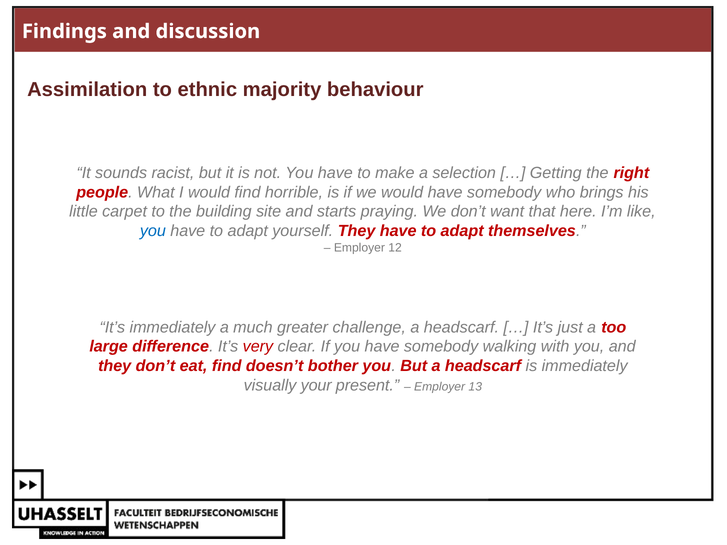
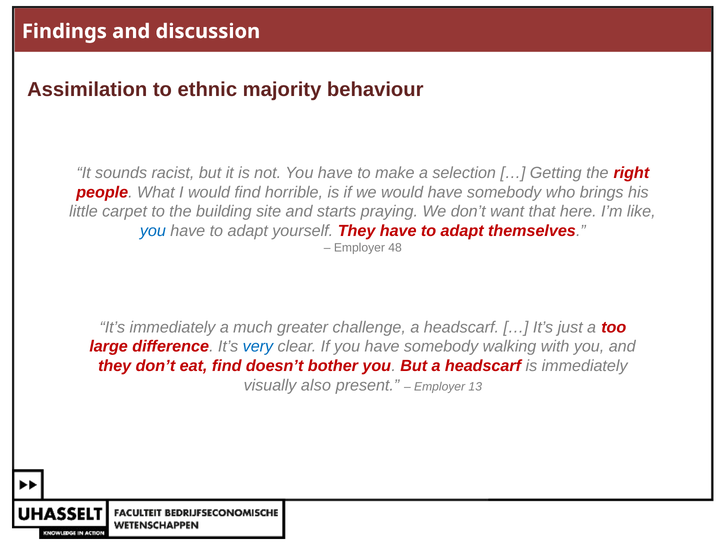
12: 12 -> 48 (395, 248)
very colour: red -> blue (258, 347)
your: your -> also (316, 385)
